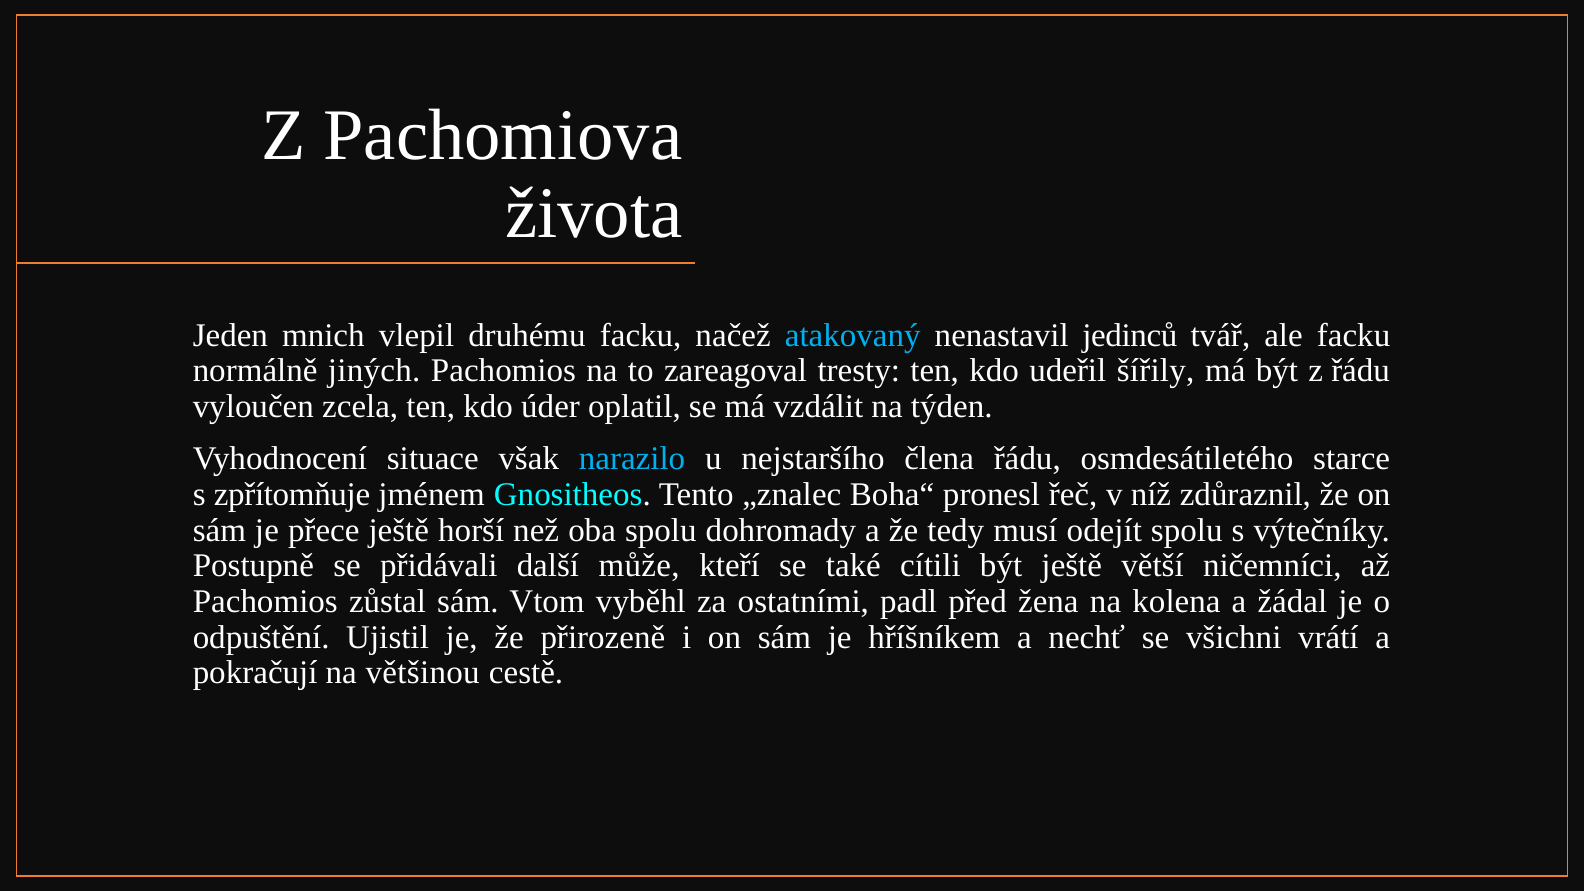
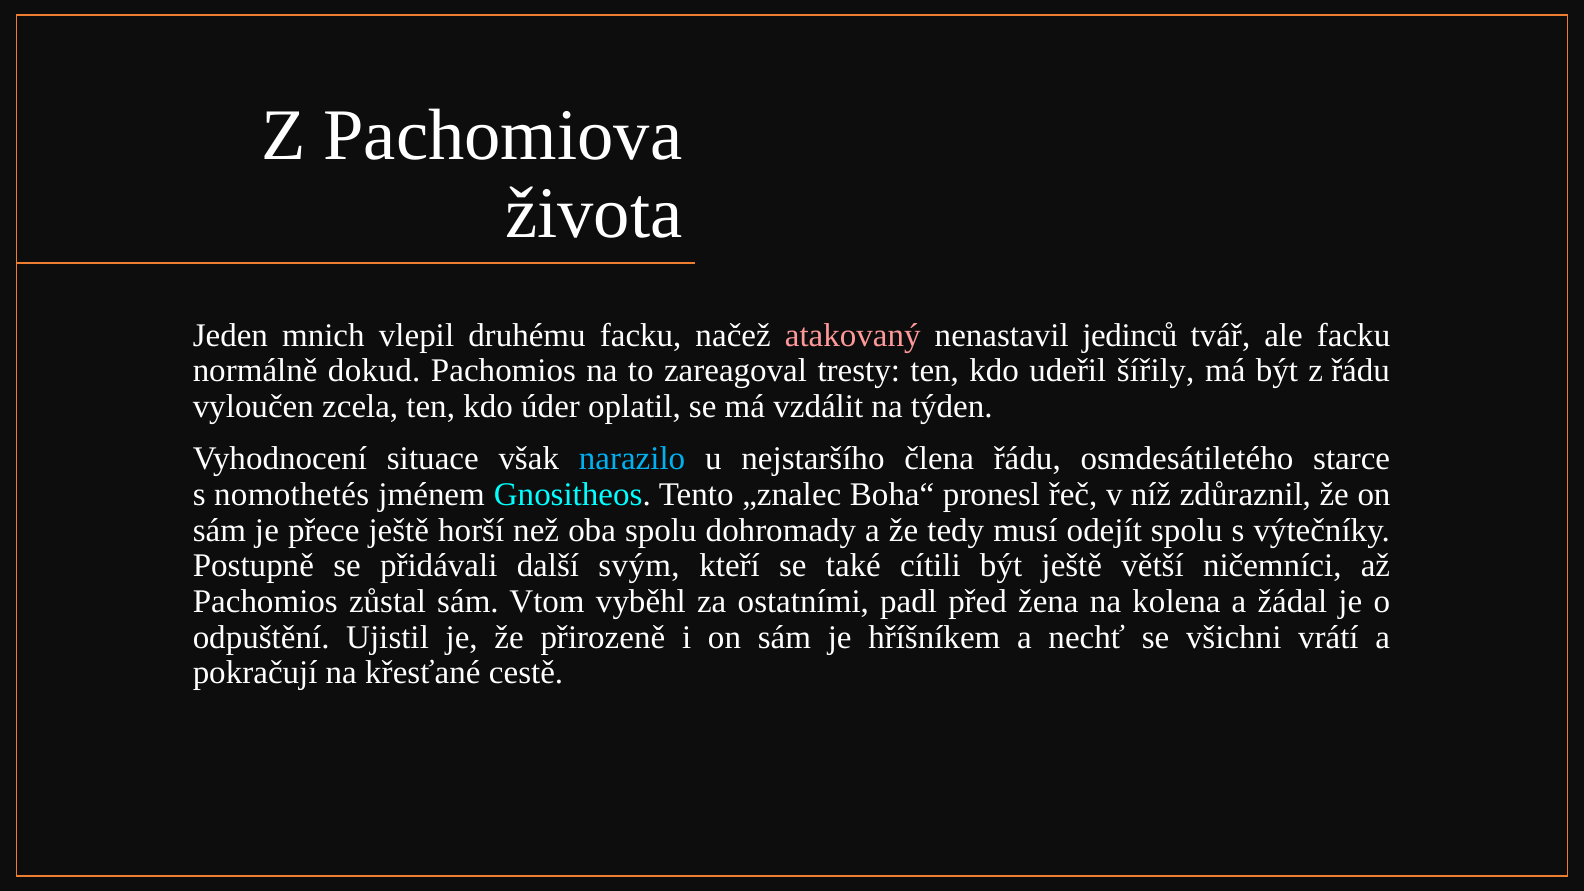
atakovaný colour: light blue -> pink (853, 335)
jiných: jiných -> dokud (374, 371)
zpřítomňuje: zpřítomňuje -> nomothetés (292, 495)
může: může -> svým (639, 566)
většinou: většinou -> křesťané (423, 673)
